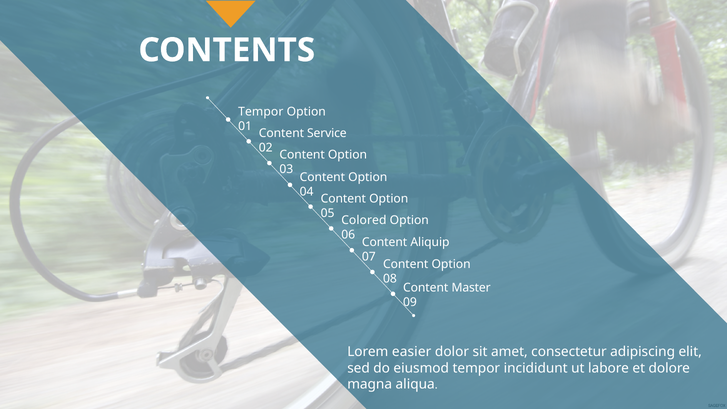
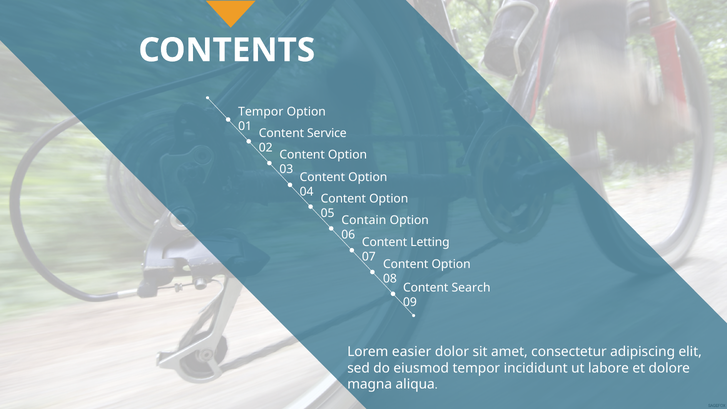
Colored: Colored -> Contain (364, 220)
Aliquip: Aliquip -> Letting (430, 242)
Master: Master -> Search (471, 287)
